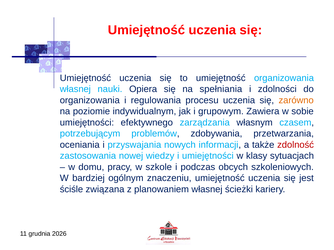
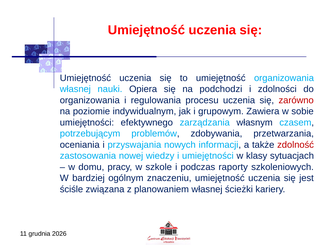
spełniania: spełniania -> podchodzi (221, 89)
zarówno colour: orange -> red (296, 100)
obcych: obcych -> raporty (233, 167)
